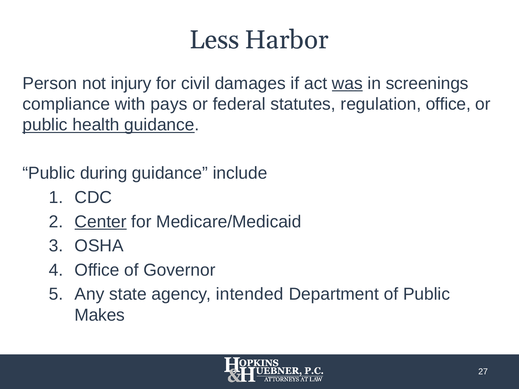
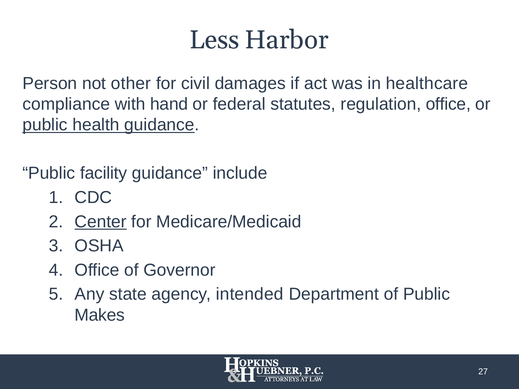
injury: injury -> other (131, 83)
was underline: present -> none (347, 83)
screenings: screenings -> healthcare (427, 83)
pays: pays -> hand (169, 104)
during: during -> facility (104, 173)
